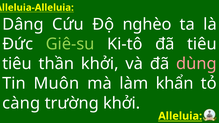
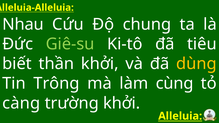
Dâng: Dâng -> Nhau (23, 24)
nghèo: nghèo -> chung (147, 24)
tiêu: tiêu -> biết (17, 64)
dùng colour: pink -> yellow (196, 64)
Muôn: Muôn -> Trông (56, 84)
khẩn: khẩn -> cùng (175, 84)
